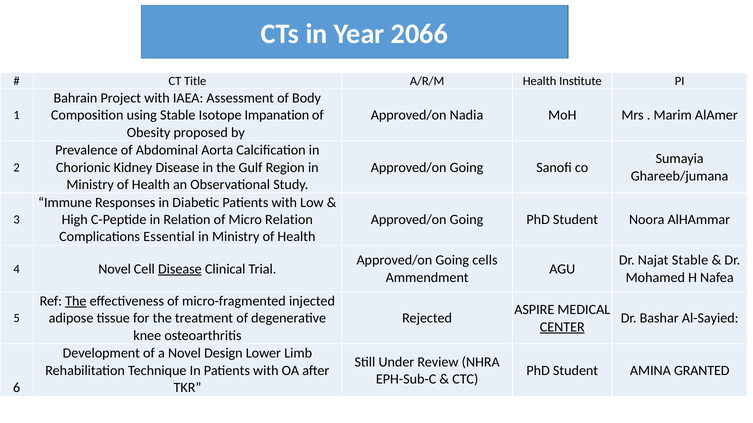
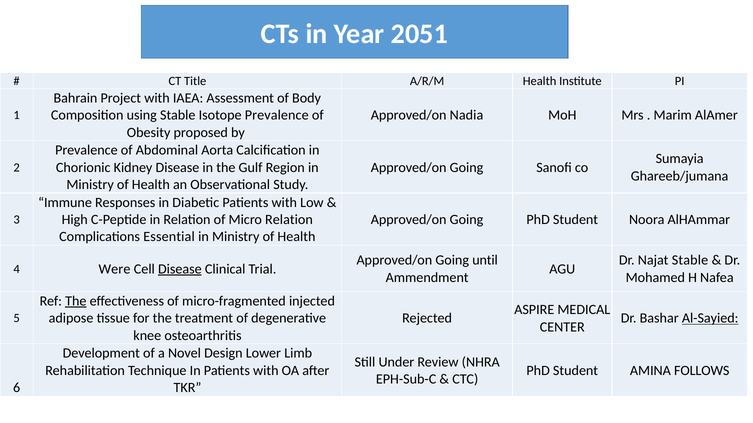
2066: 2066 -> 2051 (419, 34)
Isotope Impanation: Impanation -> Prevalence (277, 115)
cells: cells -> until (485, 261)
4 Novel: Novel -> Were (114, 269)
Al-Sayied underline: none -> present (710, 319)
CENTER underline: present -> none (562, 327)
GRANTED: GRANTED -> FOLLOWS (702, 371)
